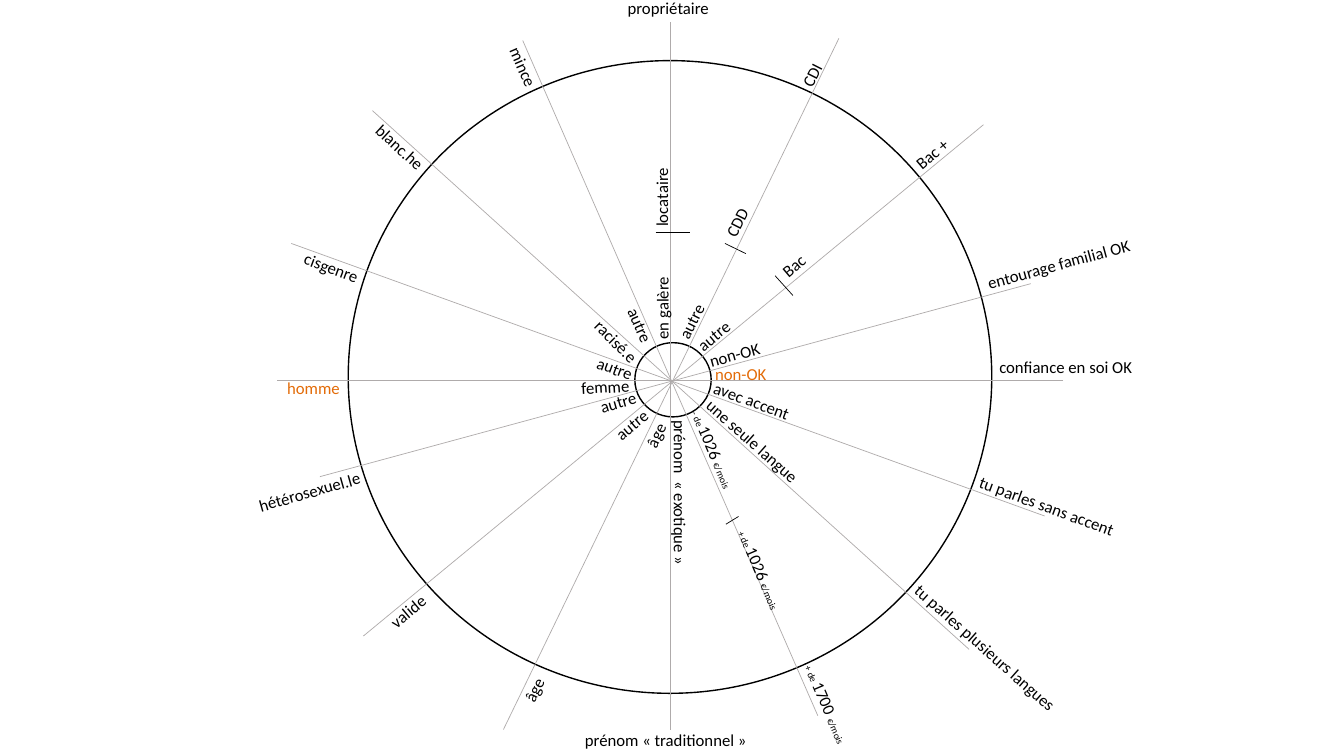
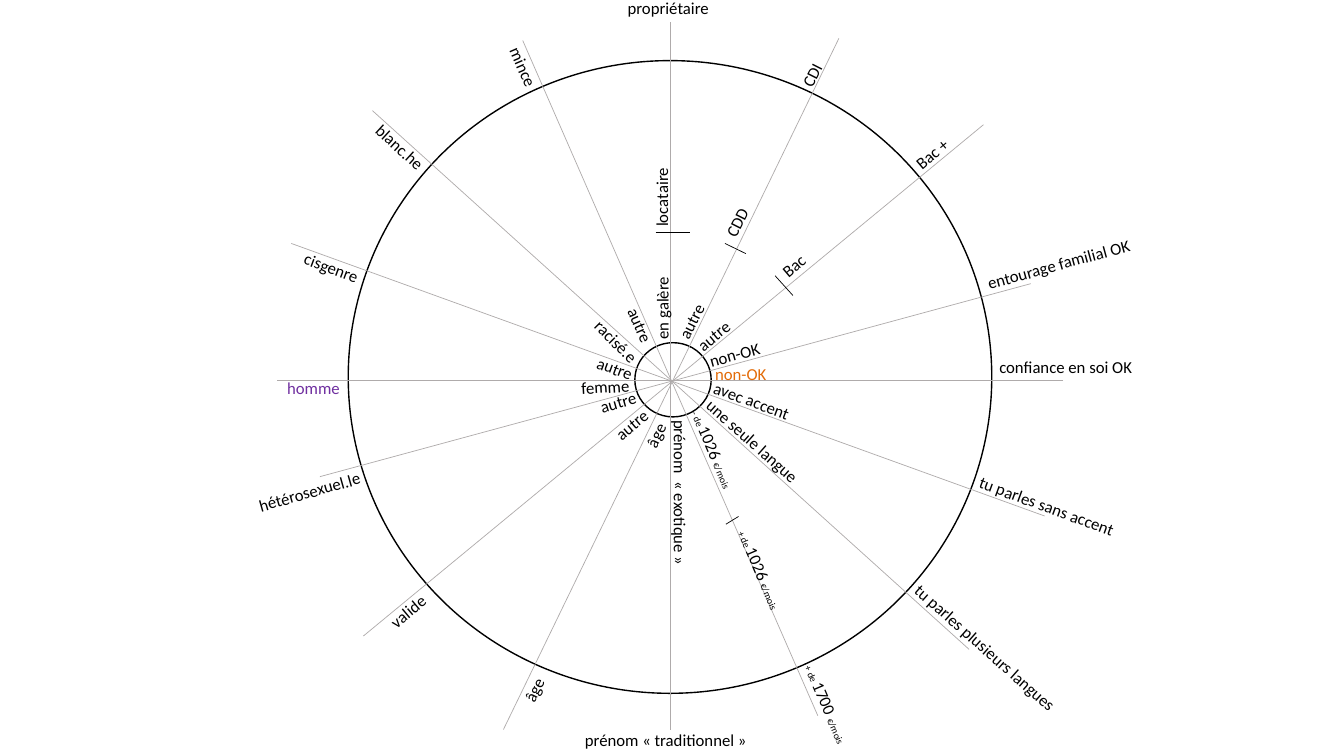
homme colour: orange -> purple (313, 389)
